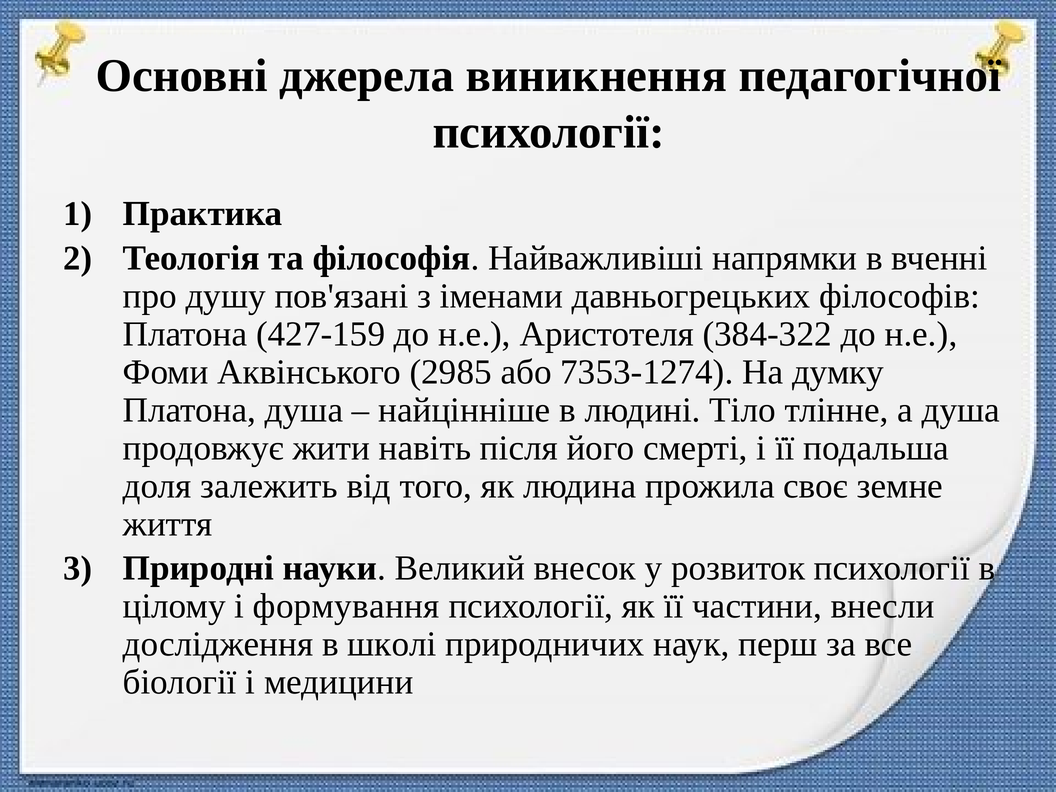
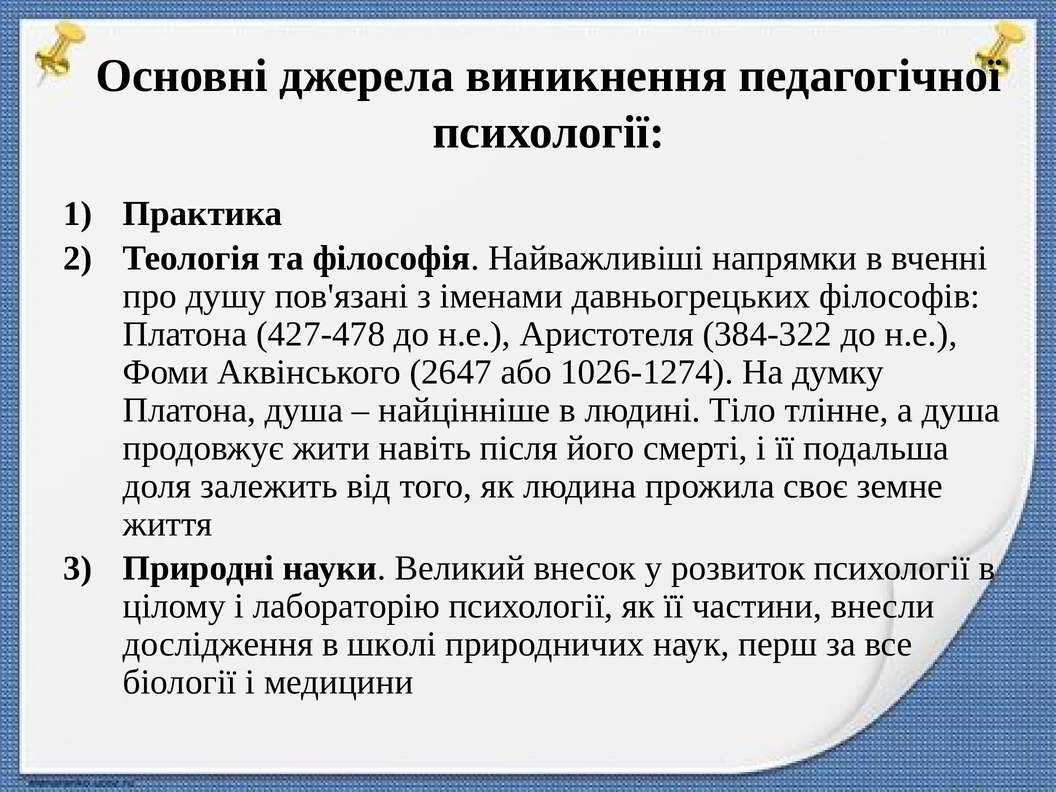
427-159: 427-159 -> 427-478 (321, 334)
2985: 2985 -> 2647 (451, 372)
7353-1274: 7353-1274 -> 1026-1274 (647, 372)
формування: формування -> лабораторію (346, 606)
